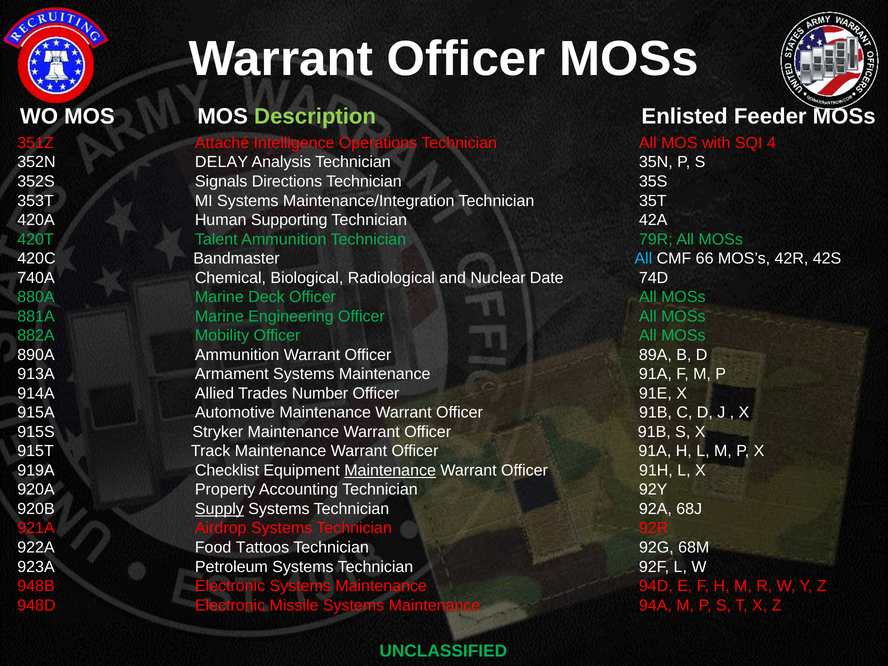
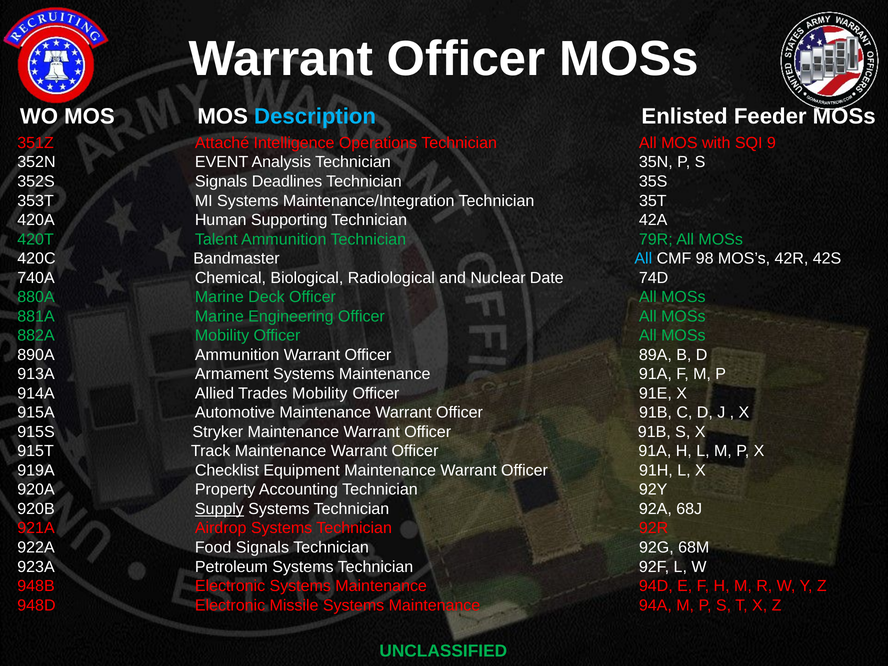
Description colour: light green -> light blue (315, 116)
4: 4 -> 9 (771, 143)
DELAY: DELAY -> EVENT (222, 162)
Directions: Directions -> Deadlines (287, 181)
66: 66 -> 98 (705, 259)
Trades Number: Number -> Mobility (320, 393)
Maintenance underline: present -> none (390, 470)
Food Tattoos: Tattoos -> Signals (262, 547)
